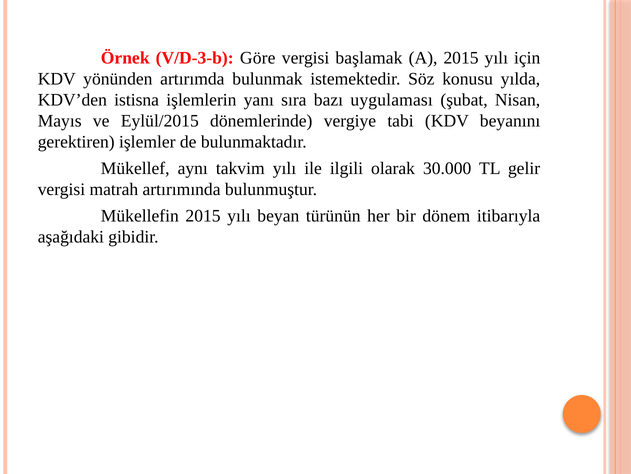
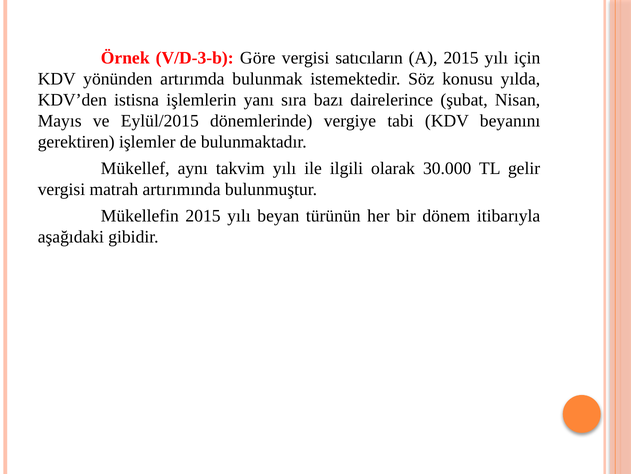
başlamak: başlamak -> satıcıların (369, 58)
uygulaması: uygulaması -> dairelerince (392, 100)
